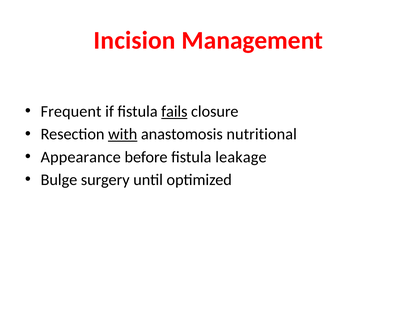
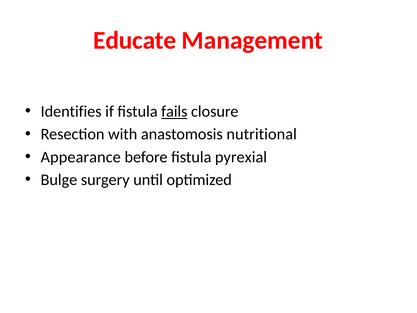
Incision: Incision -> Educate (135, 40)
Frequent: Frequent -> Identifies (71, 111)
with underline: present -> none (123, 134)
leakage: leakage -> pyrexial (241, 157)
